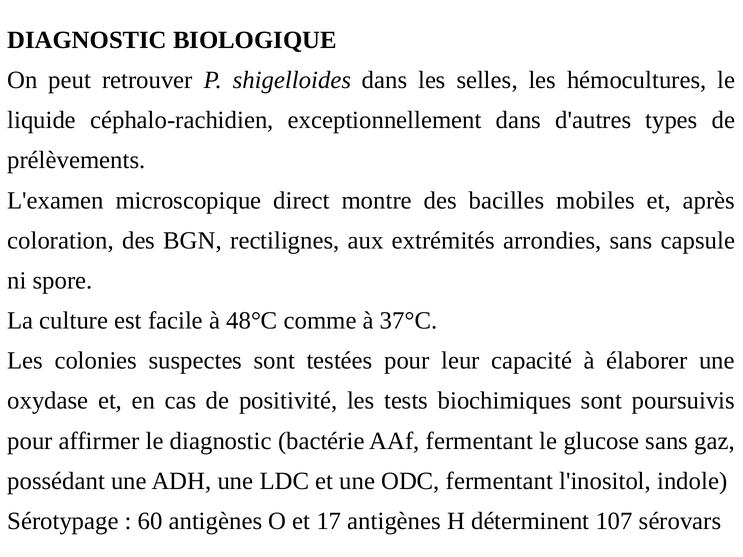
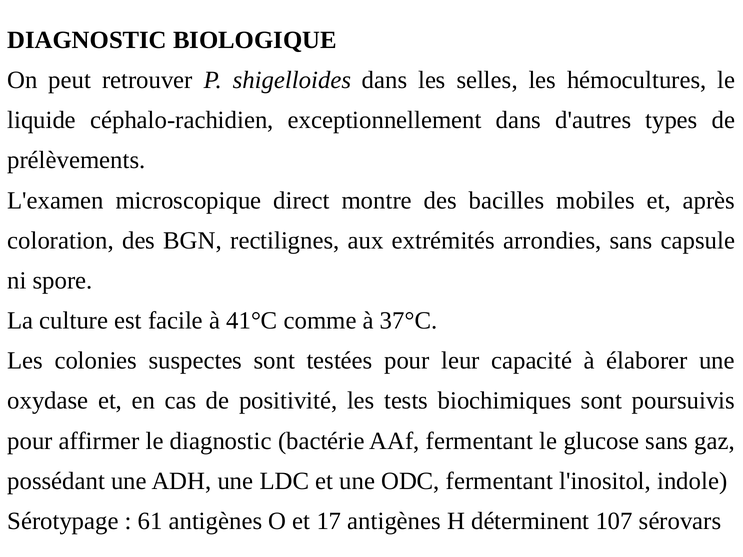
48°C: 48°C -> 41°C (252, 321)
60: 60 -> 61 (150, 521)
